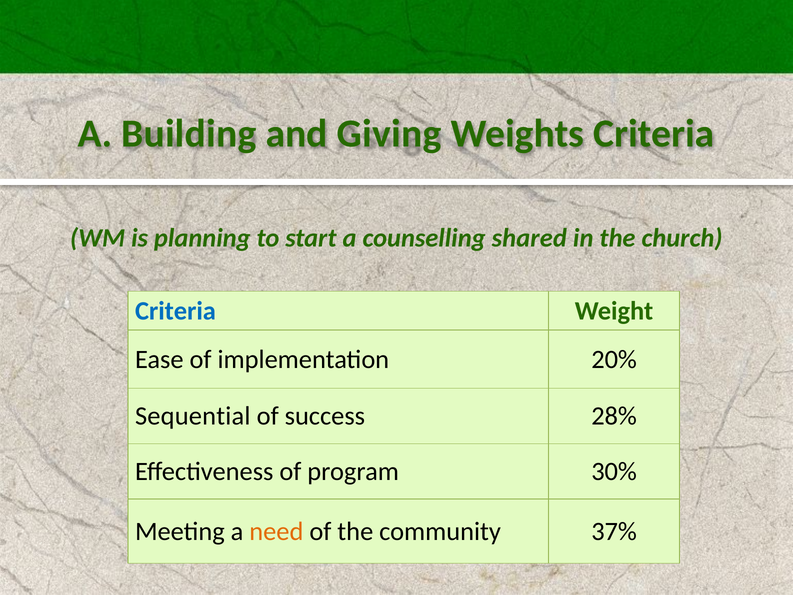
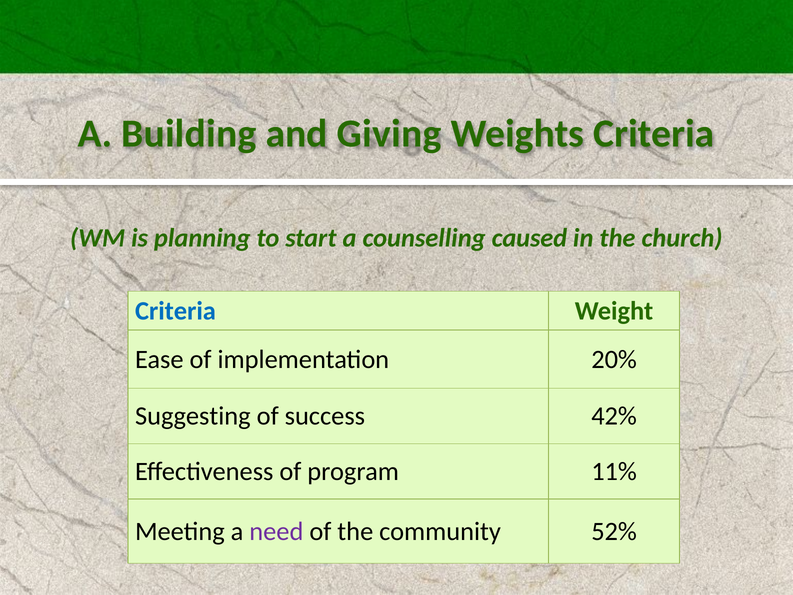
shared: shared -> caused (529, 238)
Sequential: Sequential -> Suggesting (193, 416)
28%: 28% -> 42% (614, 416)
30%: 30% -> 11% (614, 471)
need colour: orange -> purple (276, 531)
37%: 37% -> 52% (614, 531)
